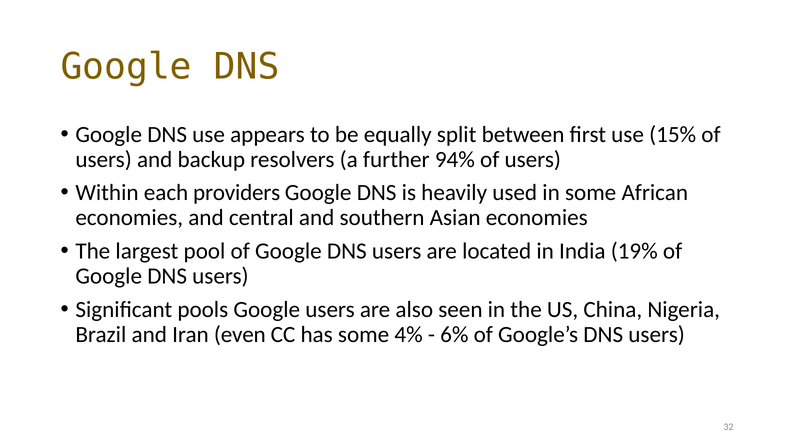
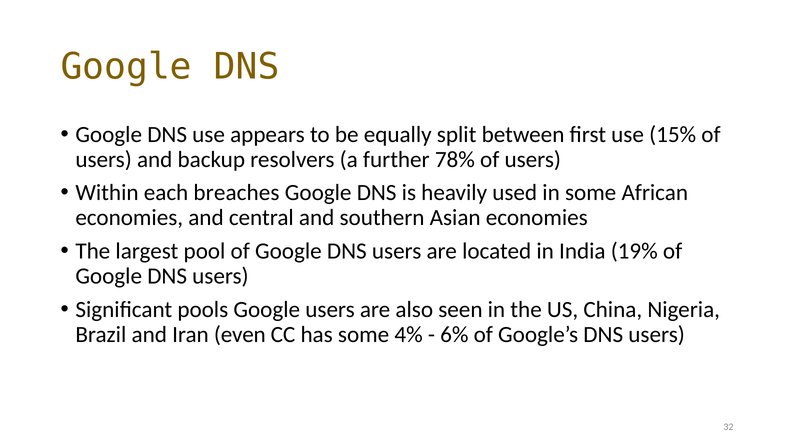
94%: 94% -> 78% (455, 159)
providers: providers -> breaches (237, 193)
